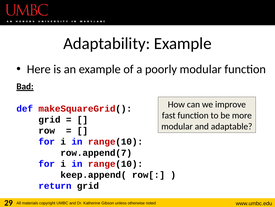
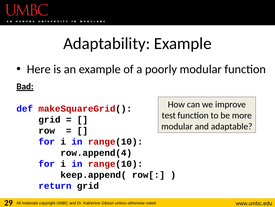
fast: fast -> test (169, 115)
row.append(7: row.append(7 -> row.append(4 (96, 152)
